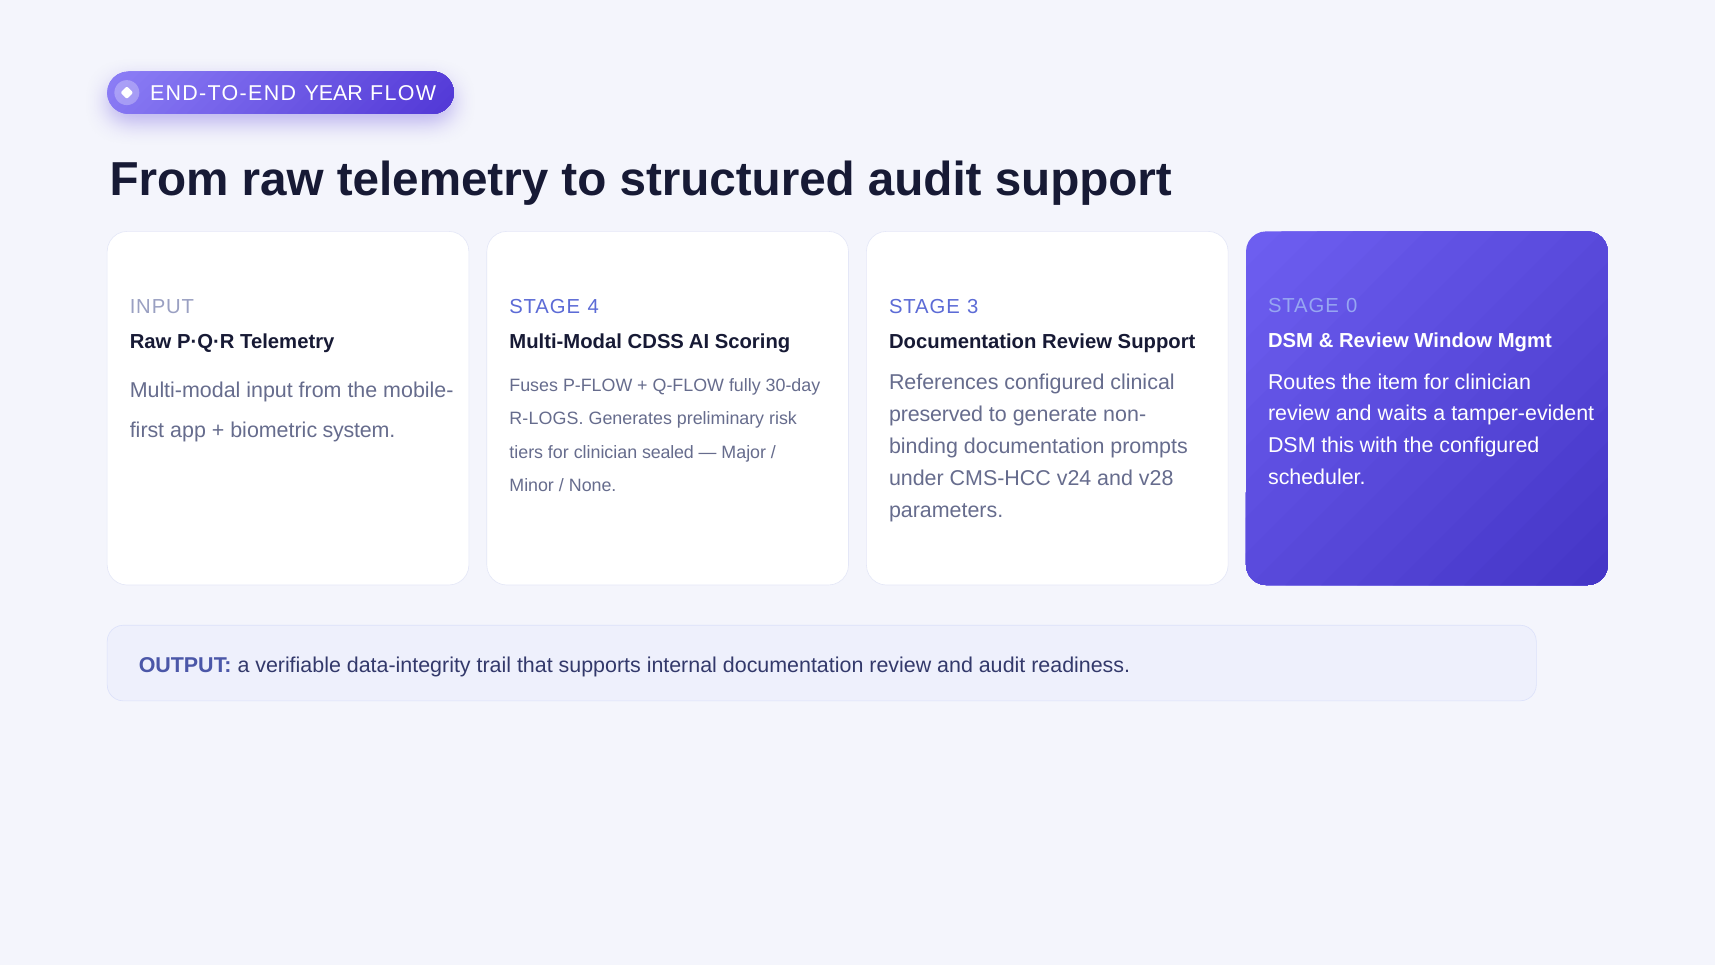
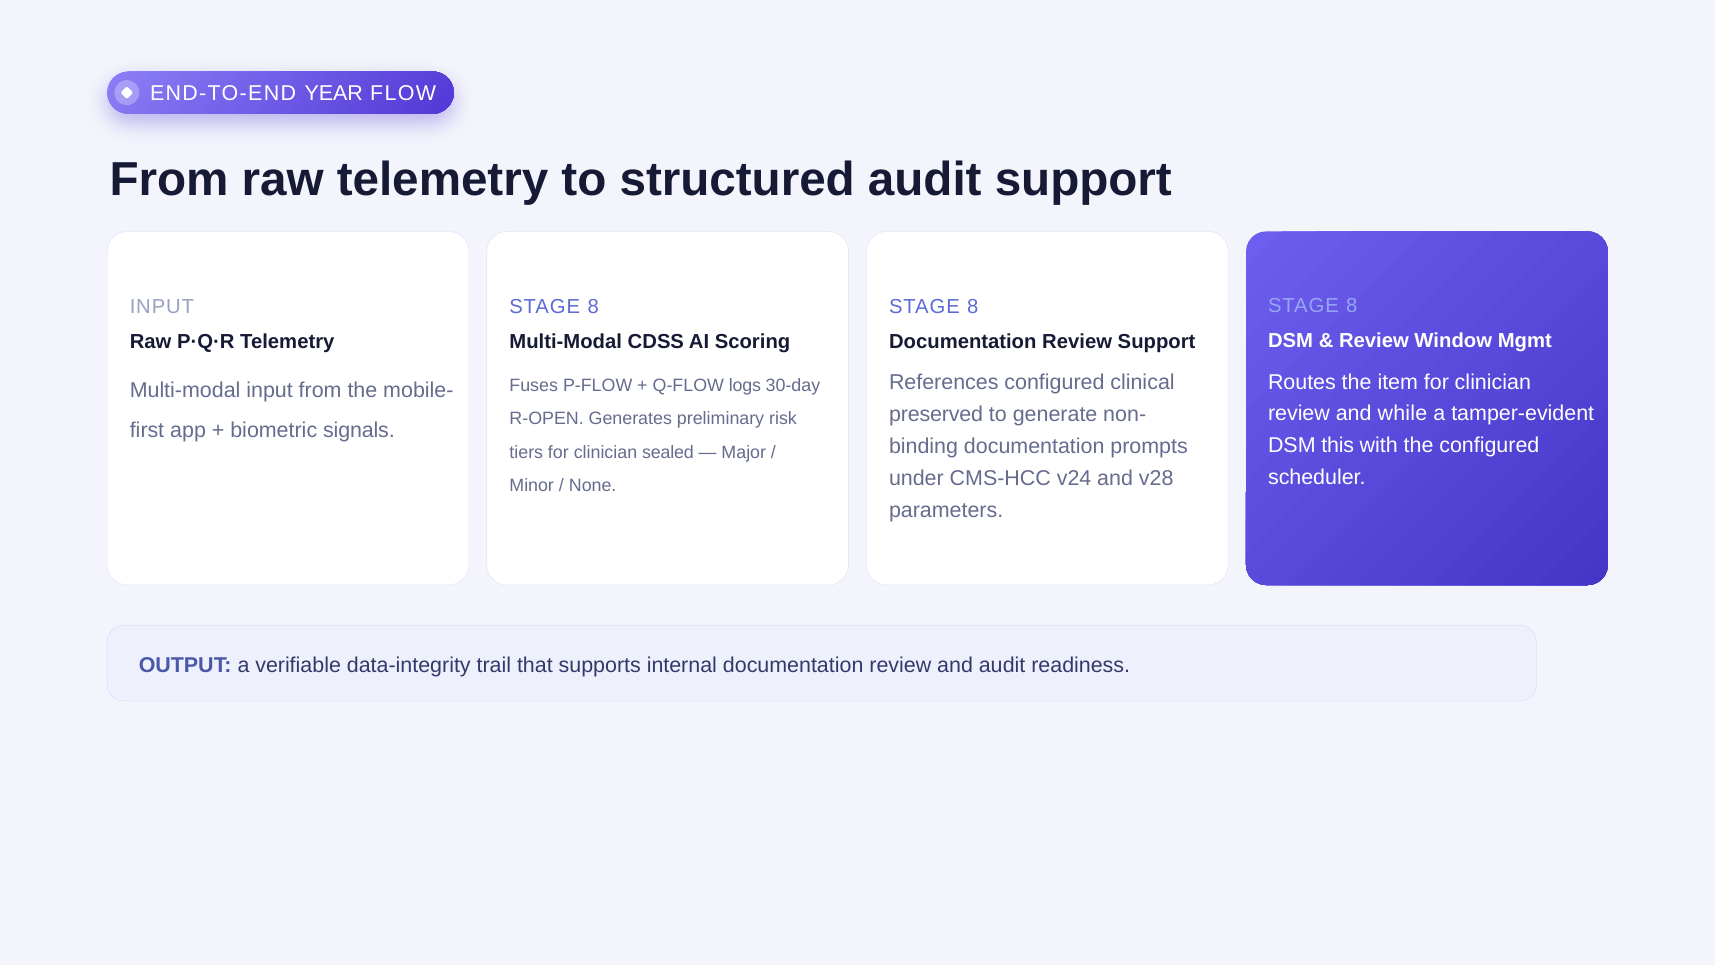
0: 0 -> 8 (1352, 306)
4: 4 -> 8 (593, 306)
3: 3 -> 8 (973, 306)
fully: fully -> logs (745, 386)
waits: waits -> while (1402, 414)
R-LOGS: R-LOGS -> R-OPEN (547, 419)
system: system -> signals (359, 430)
